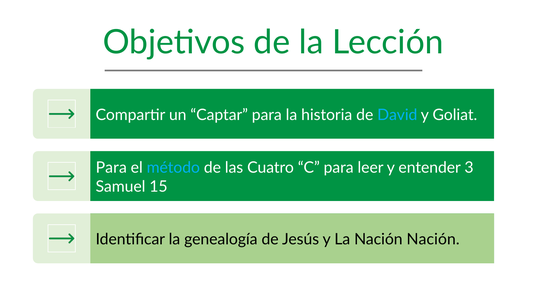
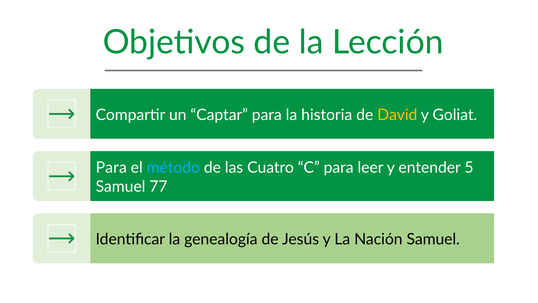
David colour: light blue -> yellow (397, 115)
3: 3 -> 5 (469, 168)
15: 15 -> 77 (158, 186)
Nación Nación: Nación -> Samuel (433, 239)
